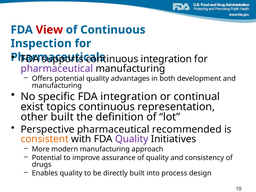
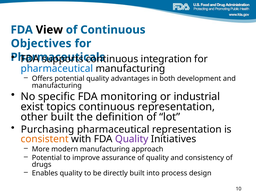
View colour: red -> black (49, 30)
Inspection: Inspection -> Objectives (41, 43)
pharmaceutical colour: purple -> blue (57, 69)
FDA integration: integration -> monitoring (129, 97)
continual: continual -> industrial (197, 97)
Perspective: Perspective -> Purchasing (48, 129)
pharmaceutical recommended: recommended -> representation (187, 129)
